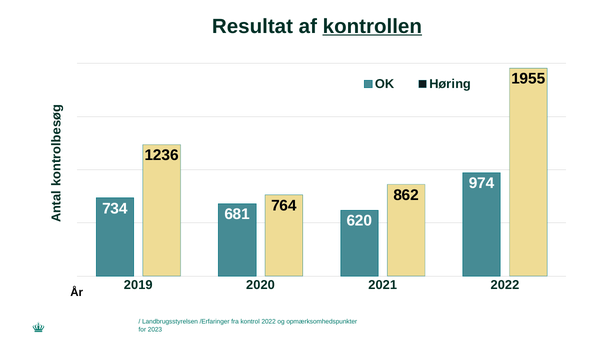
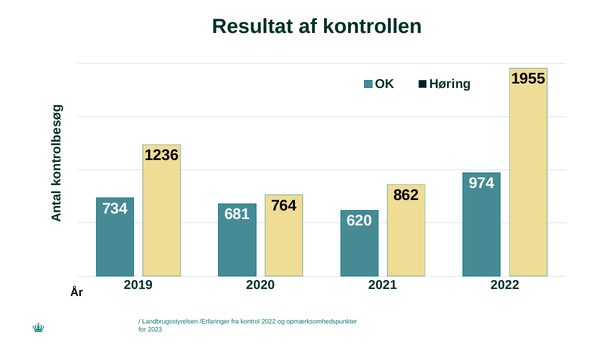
kontrollen underline: present -> none (372, 26)
